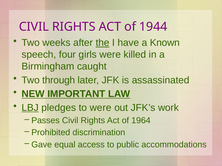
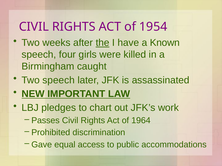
1944: 1944 -> 1954 (153, 27)
Two through: through -> speech (59, 80)
LBJ underline: present -> none (30, 108)
to were: were -> chart (101, 108)
